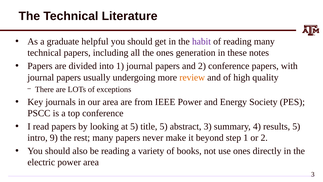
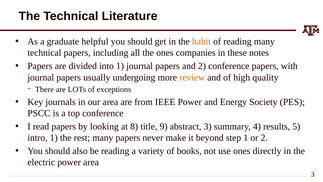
habit colour: purple -> orange (201, 41)
generation: generation -> companies (196, 53)
at 5: 5 -> 8 (134, 126)
title 5: 5 -> 9 (164, 126)
intro 9: 9 -> 1 (54, 138)
